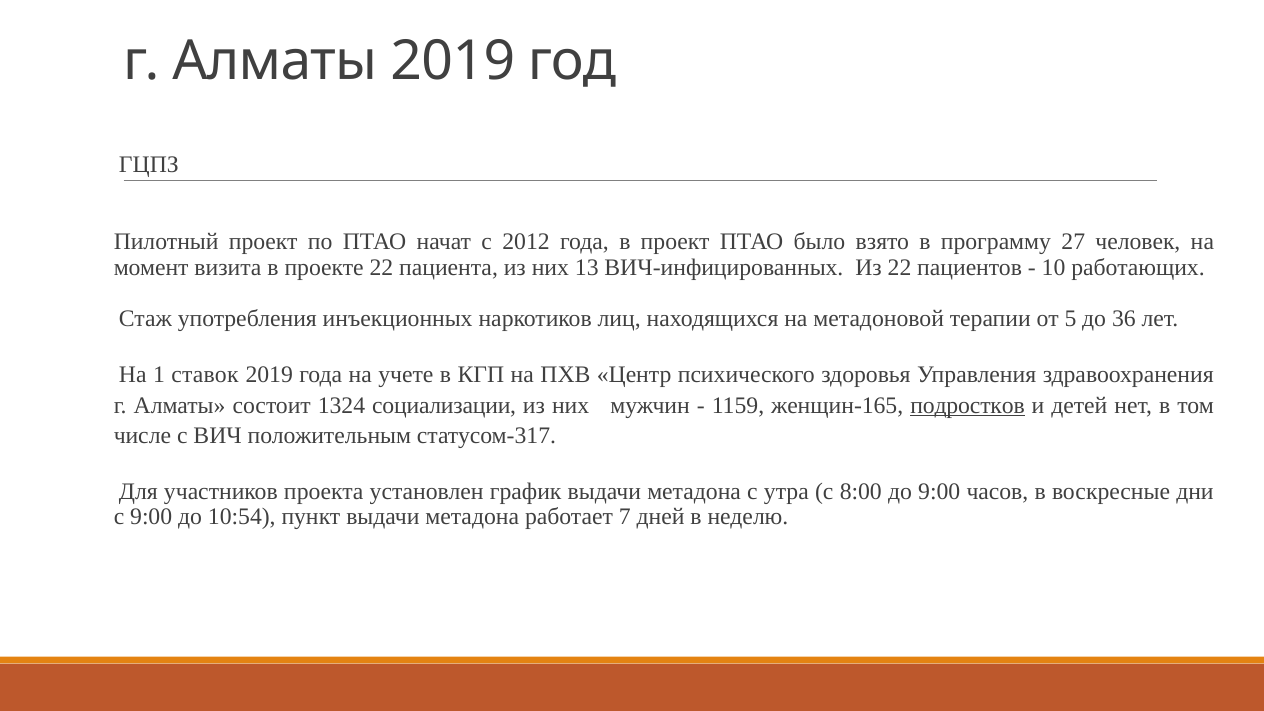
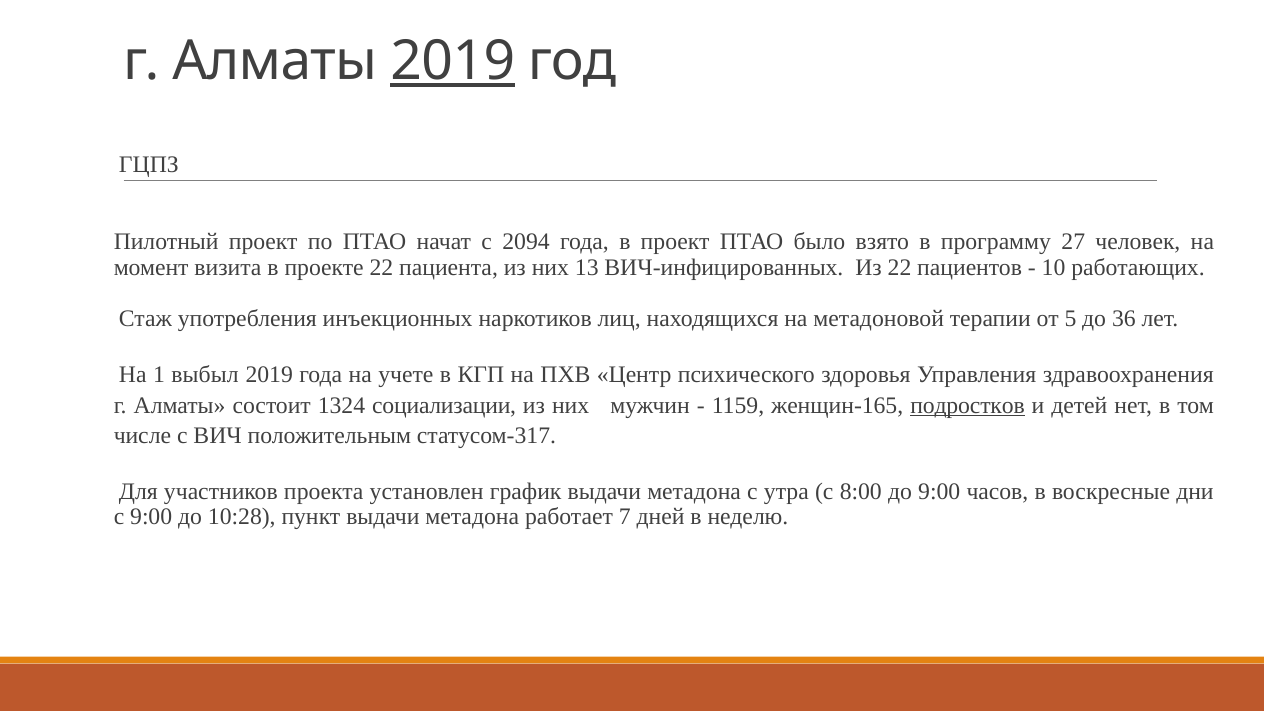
2019 underline: none -> present (453, 61)
2012: 2012 -> 2094 (526, 242)
ставок: ставок -> выбыл (205, 375)
10:54: 10:54 -> 10:28 (242, 517)
